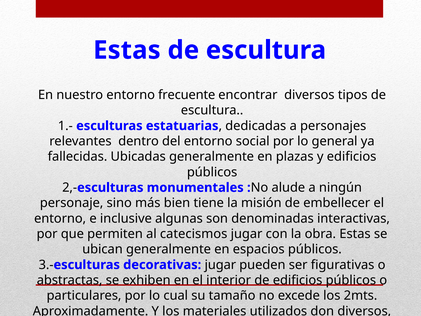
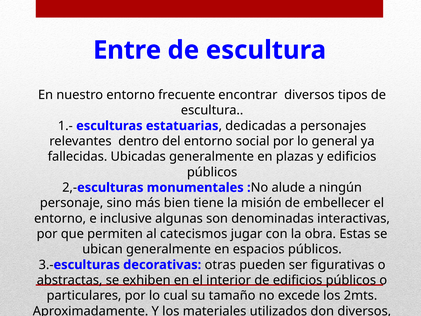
Estas: Estas -> Entre (127, 50)
decorativas jugar: jugar -> otras (220, 265)
